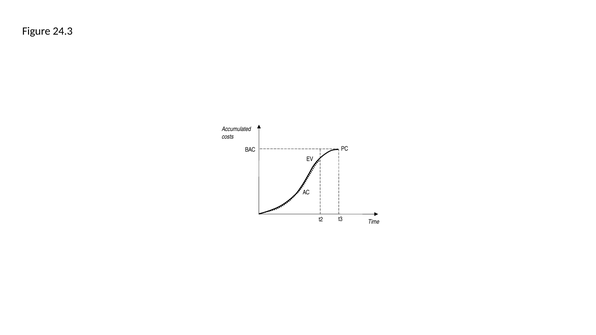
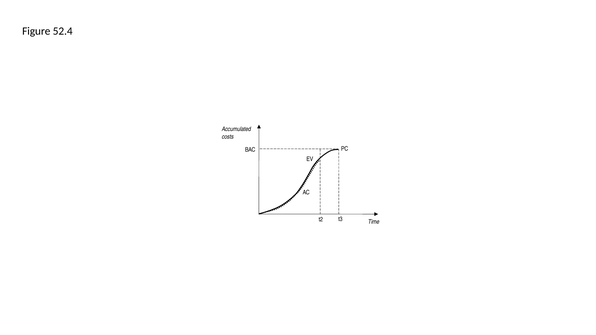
24.3: 24.3 -> 52.4 (63, 31)
